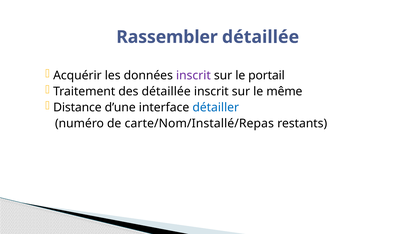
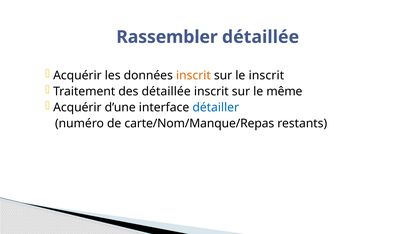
inscrit colour: purple -> orange (193, 75)
le portail: portail -> inscrit (266, 75)
Distance: Distance -> Acquérir (77, 107)
carte/Nom/Installé/Repas: carte/Nom/Installé/Repas -> carte/Nom/Manque/Repas (199, 123)
